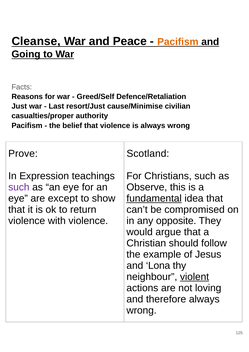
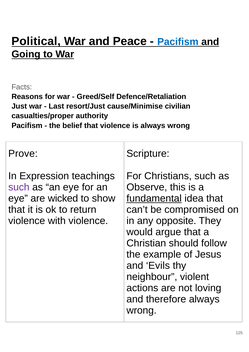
Cleanse: Cleanse -> Political (36, 41)
Pacifism colour: orange -> blue (178, 42)
Scotland: Scotland -> Scripture (148, 154)
except: except -> wicked (63, 199)
Lona: Lona -> Evils (158, 266)
violent underline: present -> none (195, 277)
